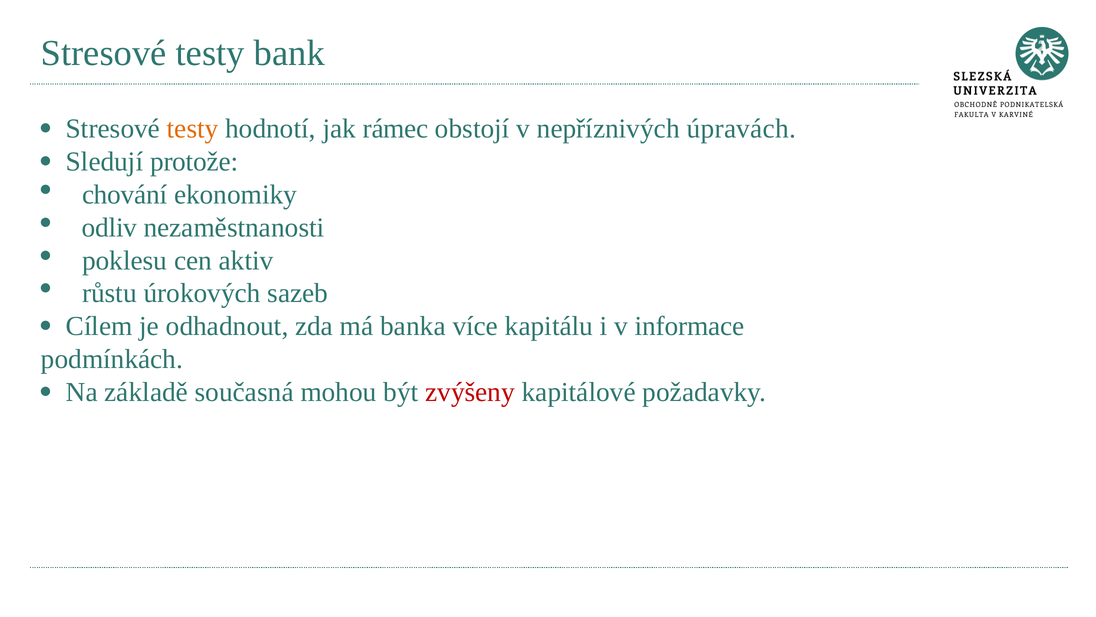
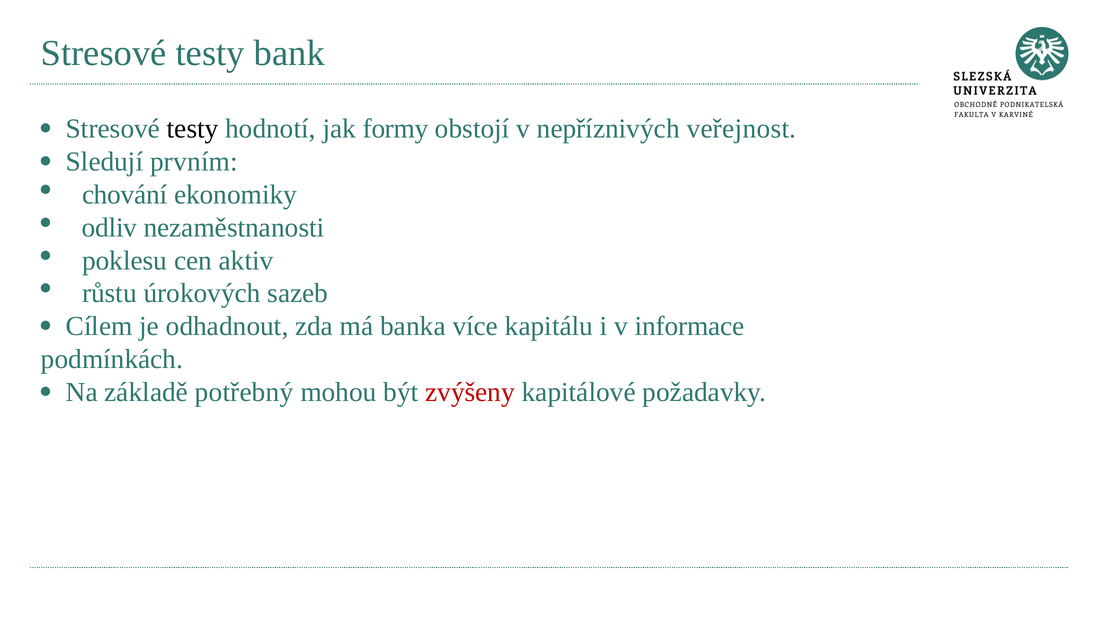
testy colour: orange -> black (193, 129)
rámec: rámec -> formy (396, 129)
úpravách: úpravách -> veřejnost (741, 129)
protože: protože -> prvním (194, 162)
současná: současná -> potřebný (244, 392)
